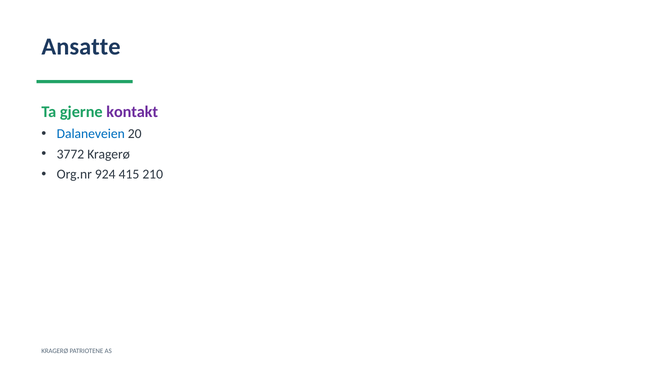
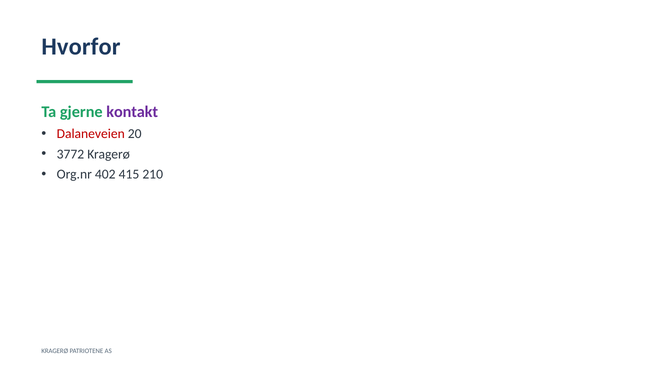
Ansatte: Ansatte -> Hvorfor (81, 46)
Dalaneveien colour: blue -> red (91, 134)
924: 924 -> 402 (105, 175)
